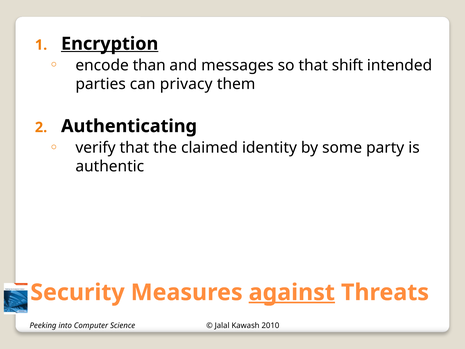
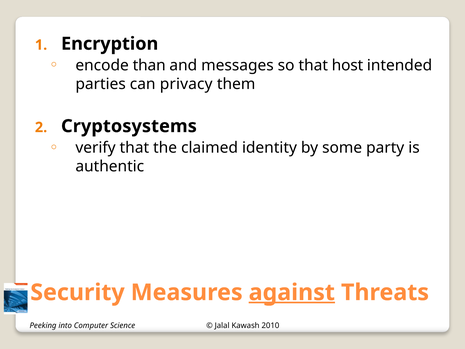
Encryption underline: present -> none (110, 44)
shift: shift -> host (347, 65)
Authenticating: Authenticating -> Cryptosystems (129, 126)
